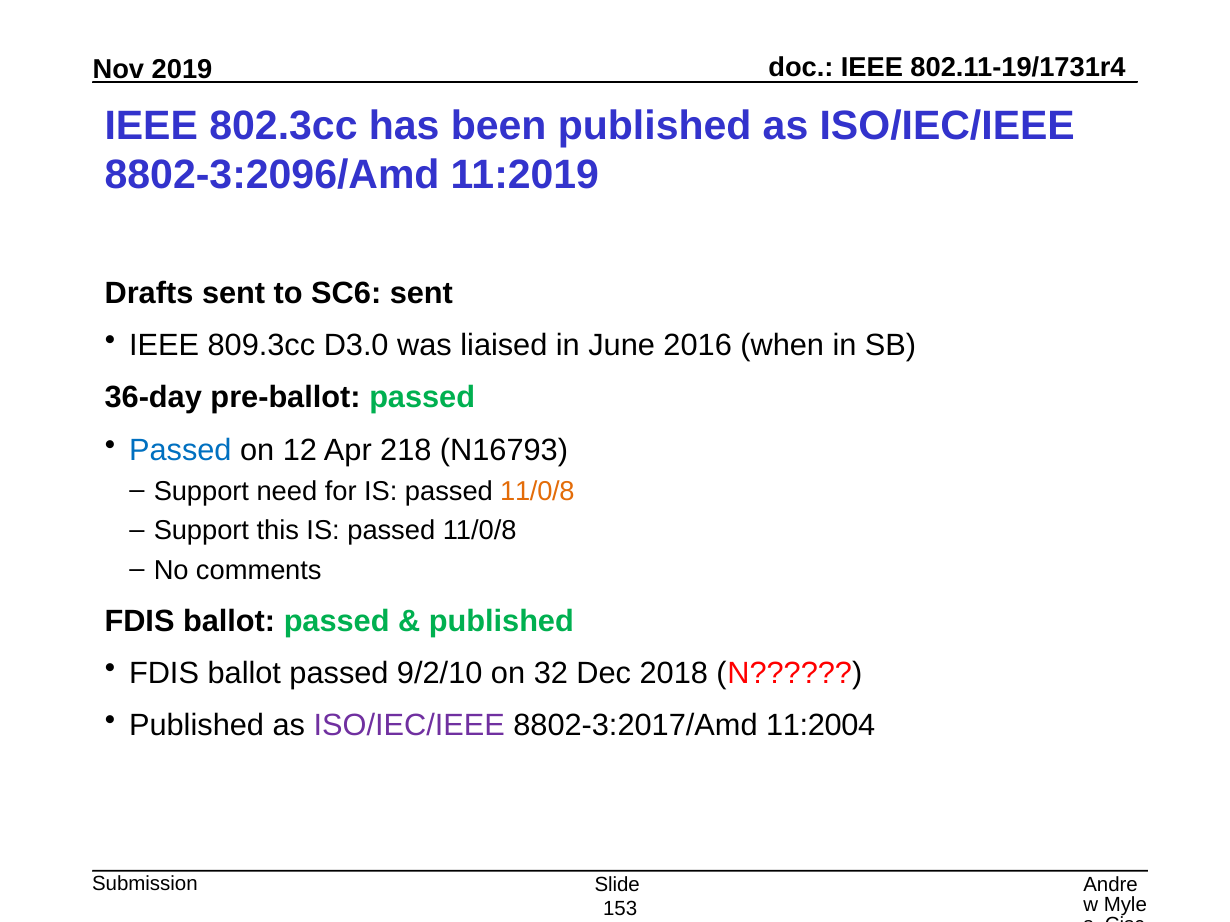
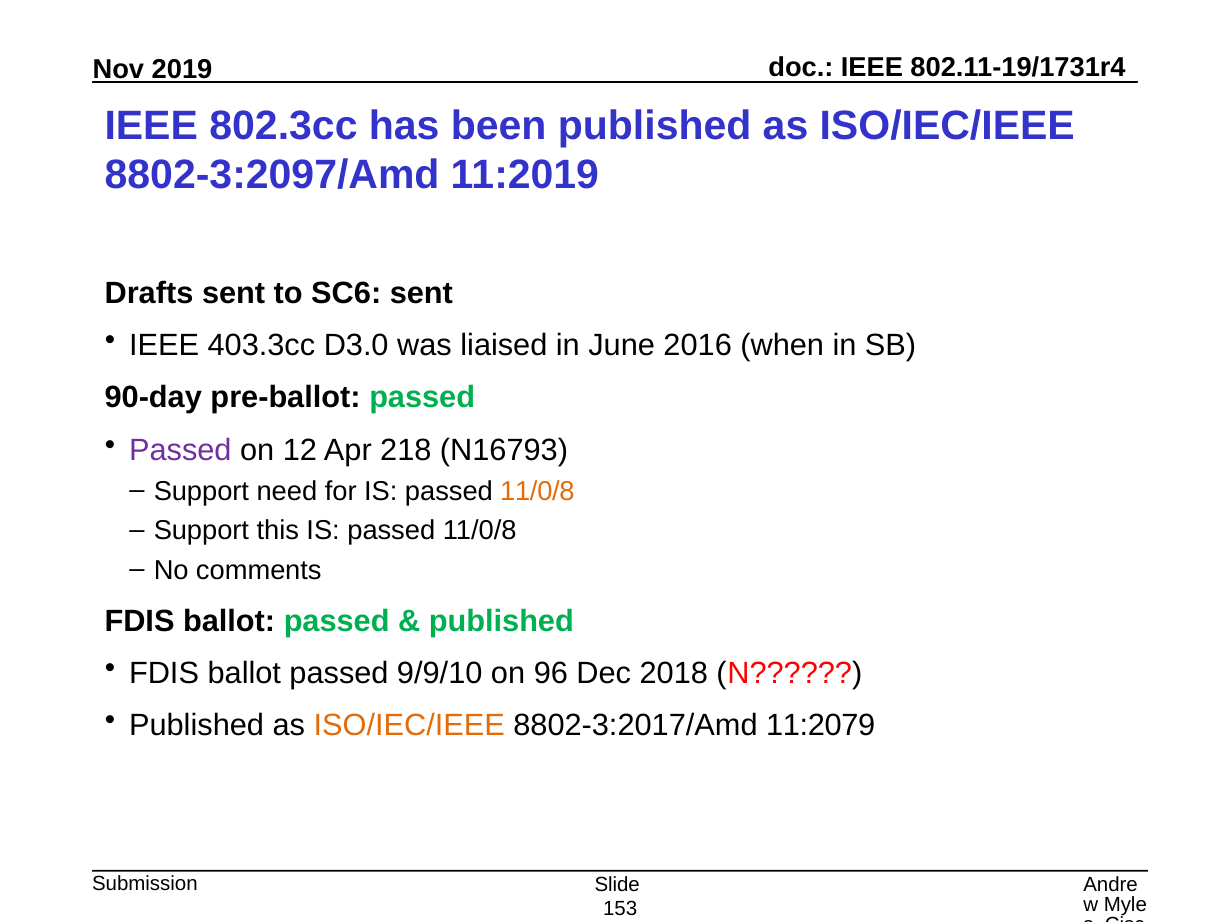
8802-3:2096/Amd: 8802-3:2096/Amd -> 8802-3:2097/Amd (272, 175)
809.3cc: 809.3cc -> 403.3cc (261, 346)
36-day: 36-day -> 90-day (153, 398)
Passed colour: blue -> purple (180, 450)
9/2/10: 9/2/10 -> 9/9/10 (440, 674)
32: 32 -> 96 (551, 674)
ISO/IEC/IEEE colour: purple -> orange (409, 726)
11:2004: 11:2004 -> 11:2079 (821, 726)
